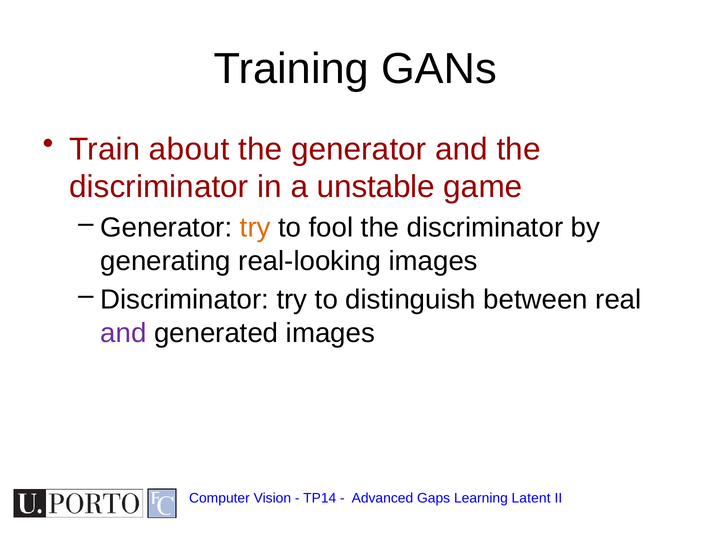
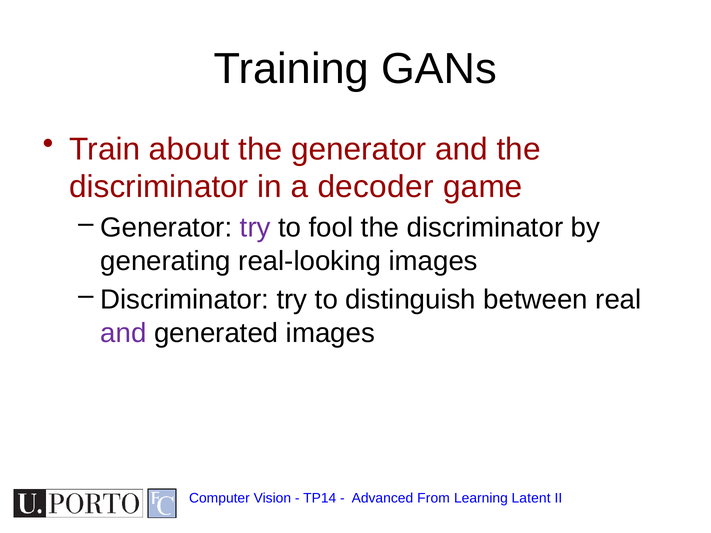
unstable: unstable -> decoder (376, 187)
try colour: orange -> purple (255, 228)
Gaps: Gaps -> From (434, 498)
